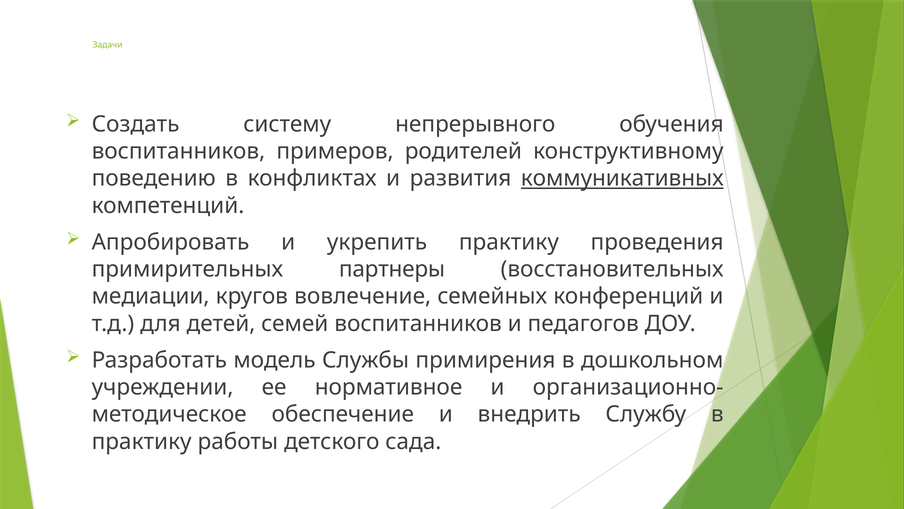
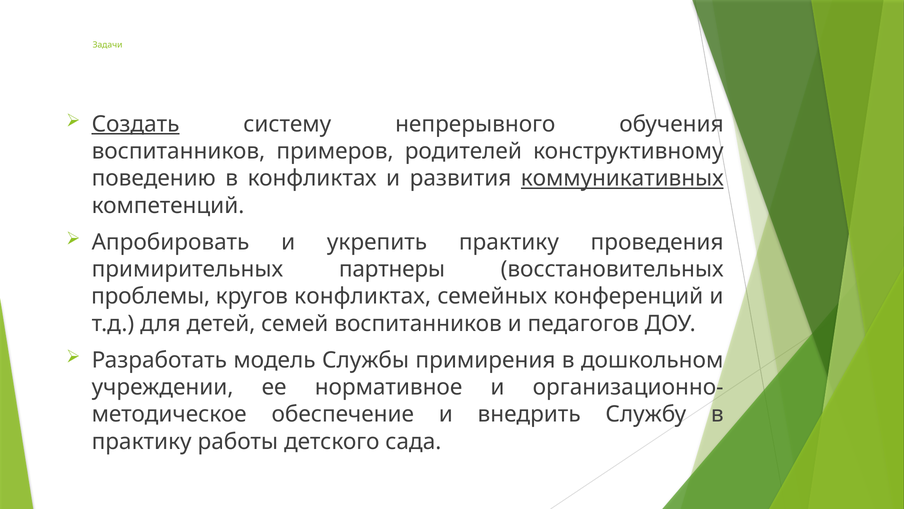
Создать underline: none -> present (136, 124)
медиации: медиации -> проблемы (151, 296)
кругов вовлечение: вовлечение -> конфликтах (363, 296)
